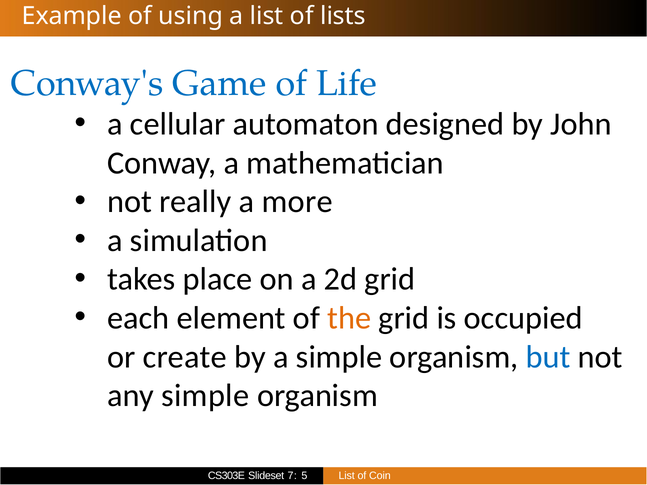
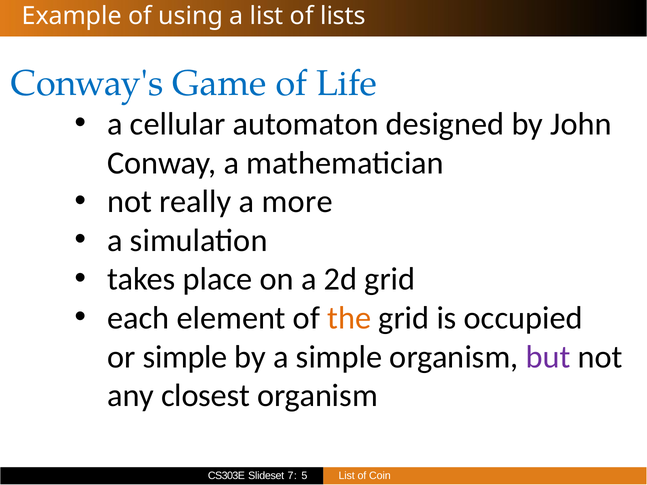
or create: create -> simple (185, 357)
but colour: blue -> purple (548, 357)
any simple: simple -> closest (205, 396)
